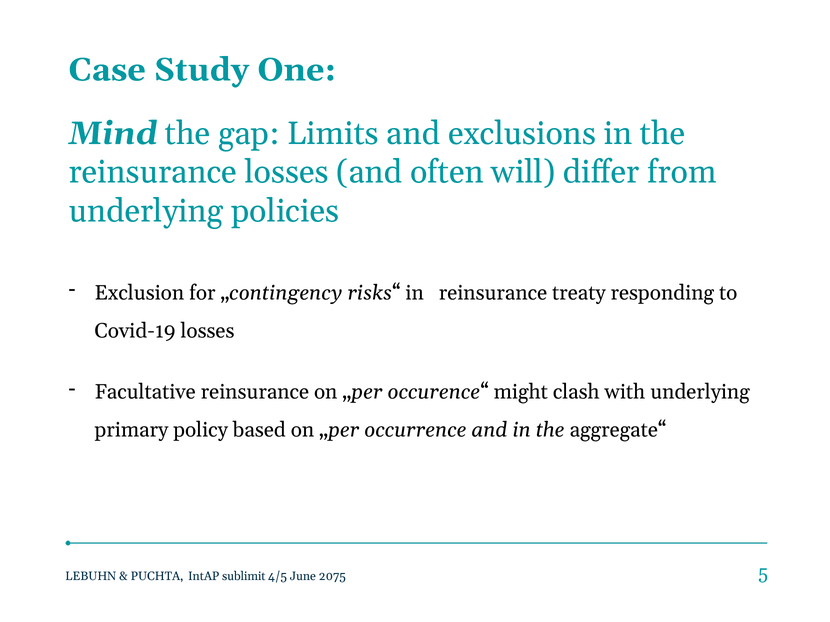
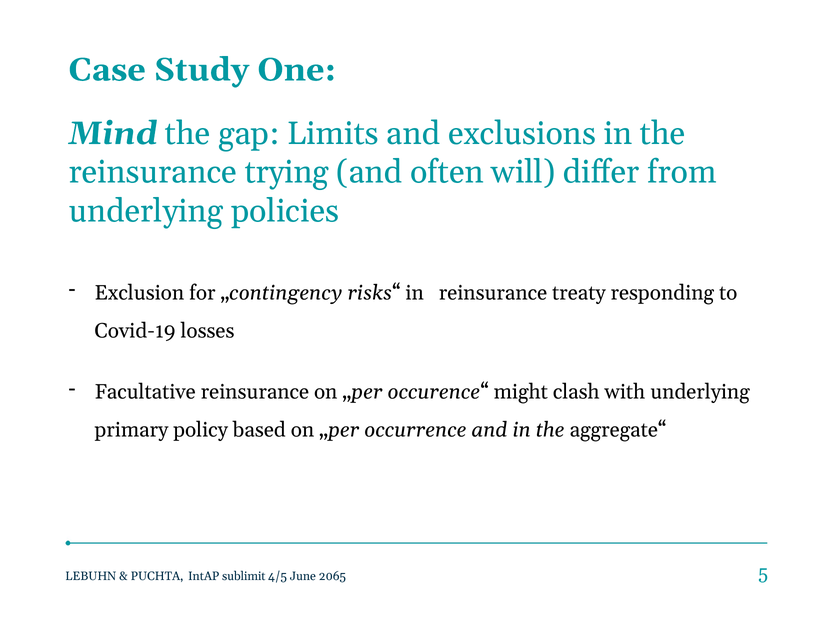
reinsurance losses: losses -> trying (287, 172)
2075: 2075 -> 2065 (332, 577)
